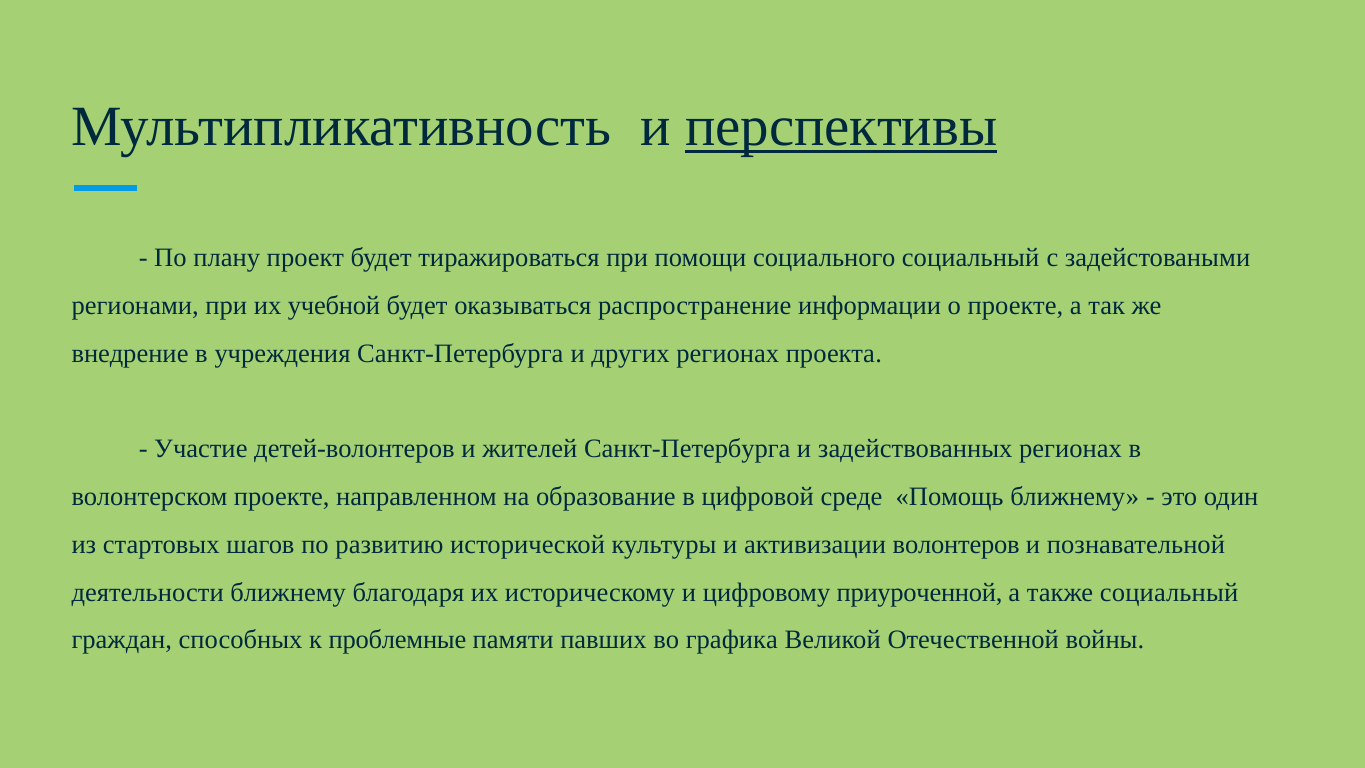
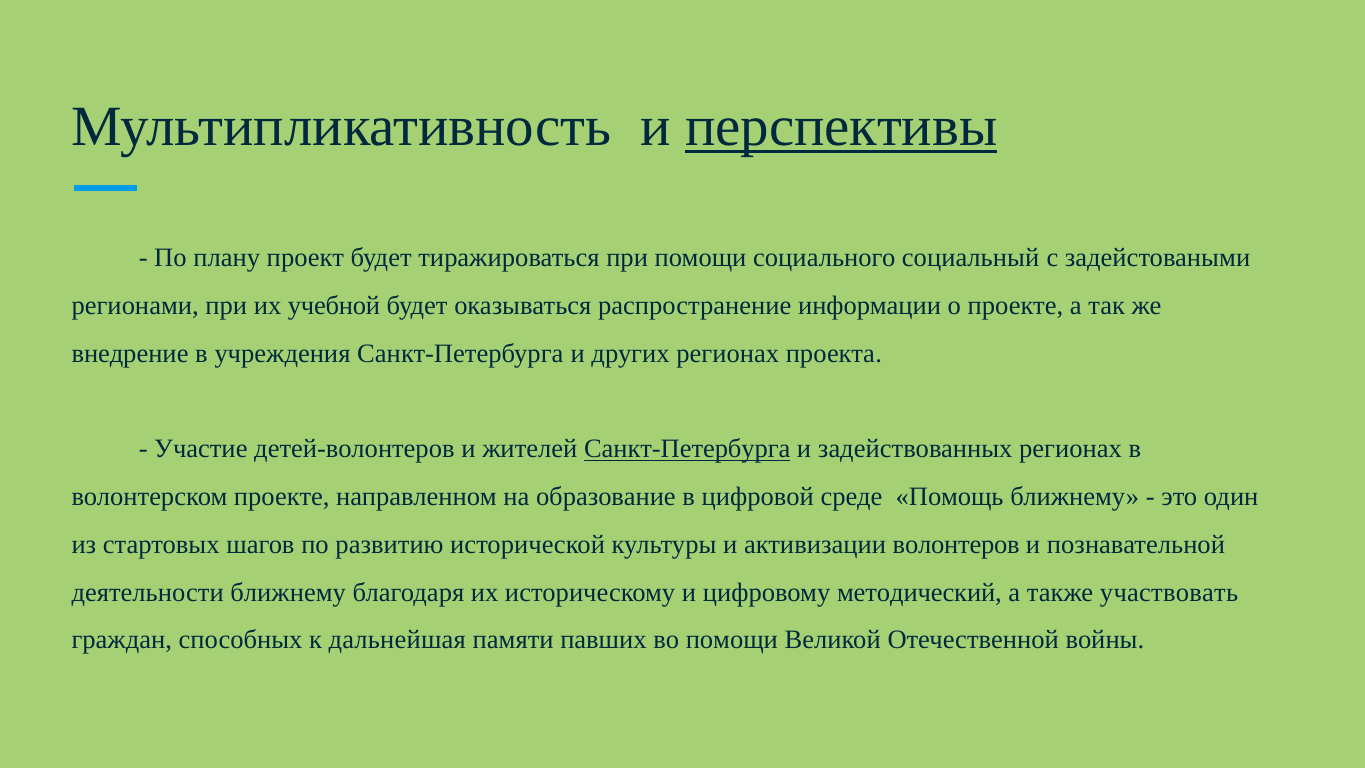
Санкт-Петербурга underline: none -> present (687, 449)
приуроченной: приуроченной -> методический (919, 592)
также социальный: социальный -> участвовать (1169, 592)
проблемные: проблемные -> дальнейшая (397, 640)
во графика: графика -> помощи (732, 640)
